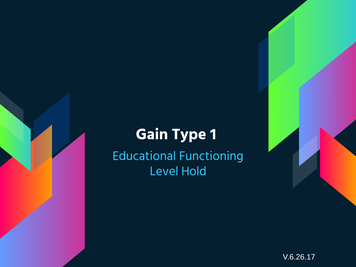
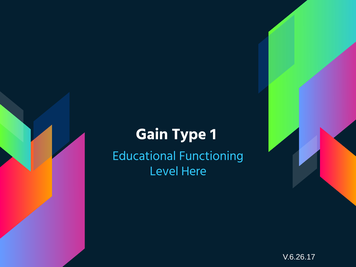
Hold: Hold -> Here (194, 171)
